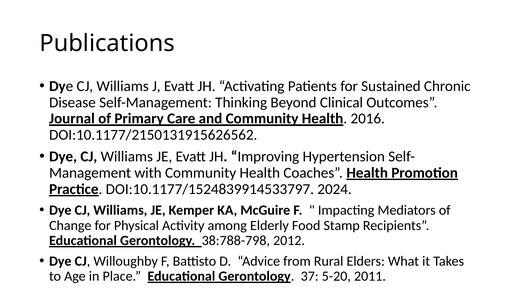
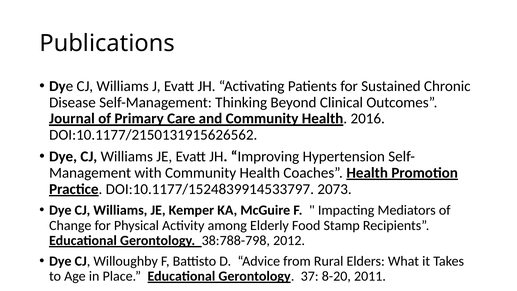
2024: 2024 -> 2073 (335, 189)
5-20: 5-20 -> 8-20 (336, 276)
